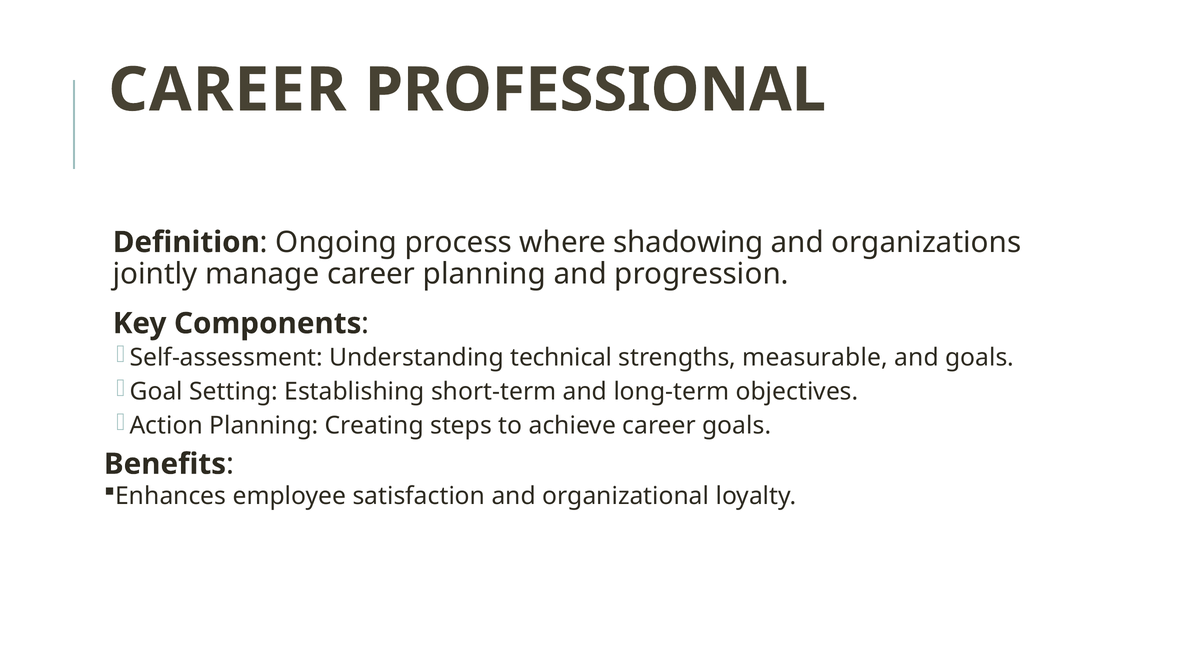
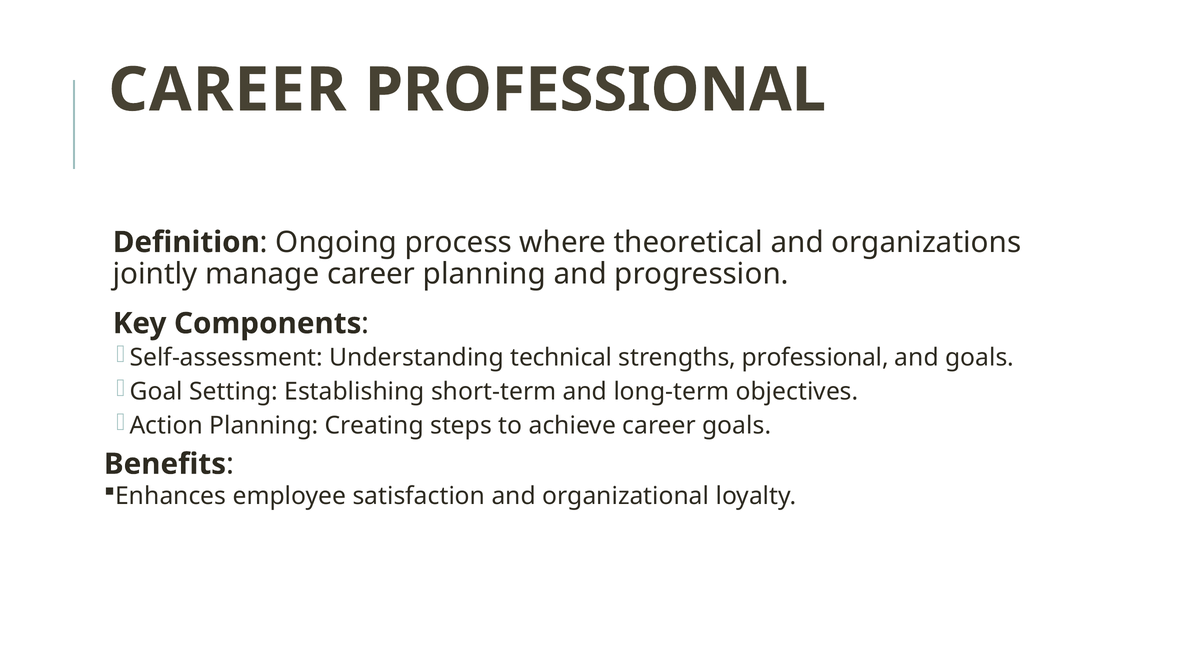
shadowing: shadowing -> theoretical (688, 242)
strengths measurable: measurable -> professional (815, 358)
